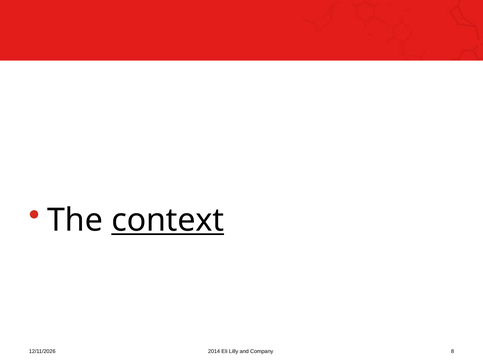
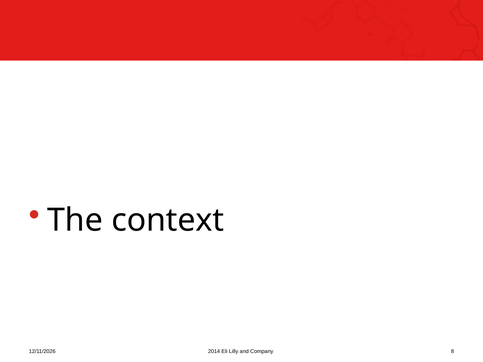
context underline: present -> none (168, 220)
